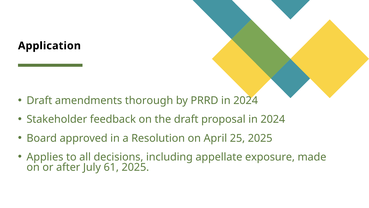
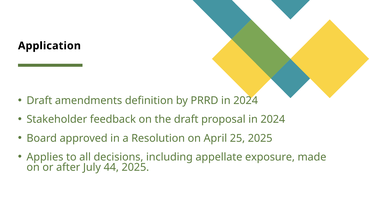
thorough: thorough -> definition (149, 100)
61: 61 -> 44 (111, 167)
